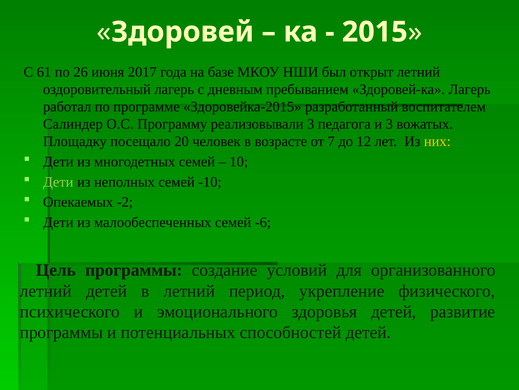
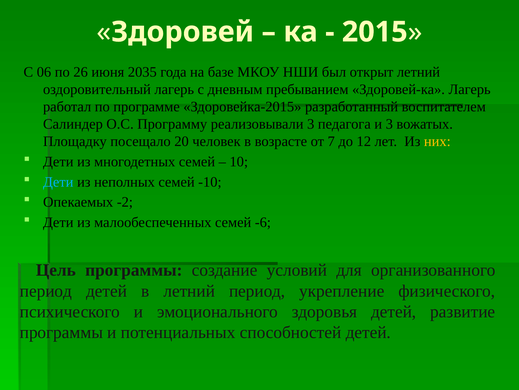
61: 61 -> 06 (44, 72)
2017: 2017 -> 2035 (142, 72)
Дети colour: light green -> light blue (58, 182)
летний: летний -> период (46, 290)
